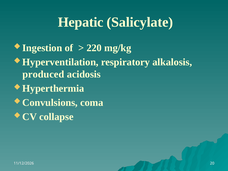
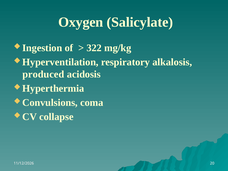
Hepatic: Hepatic -> Oxygen (81, 22)
220: 220 -> 322 (94, 48)
